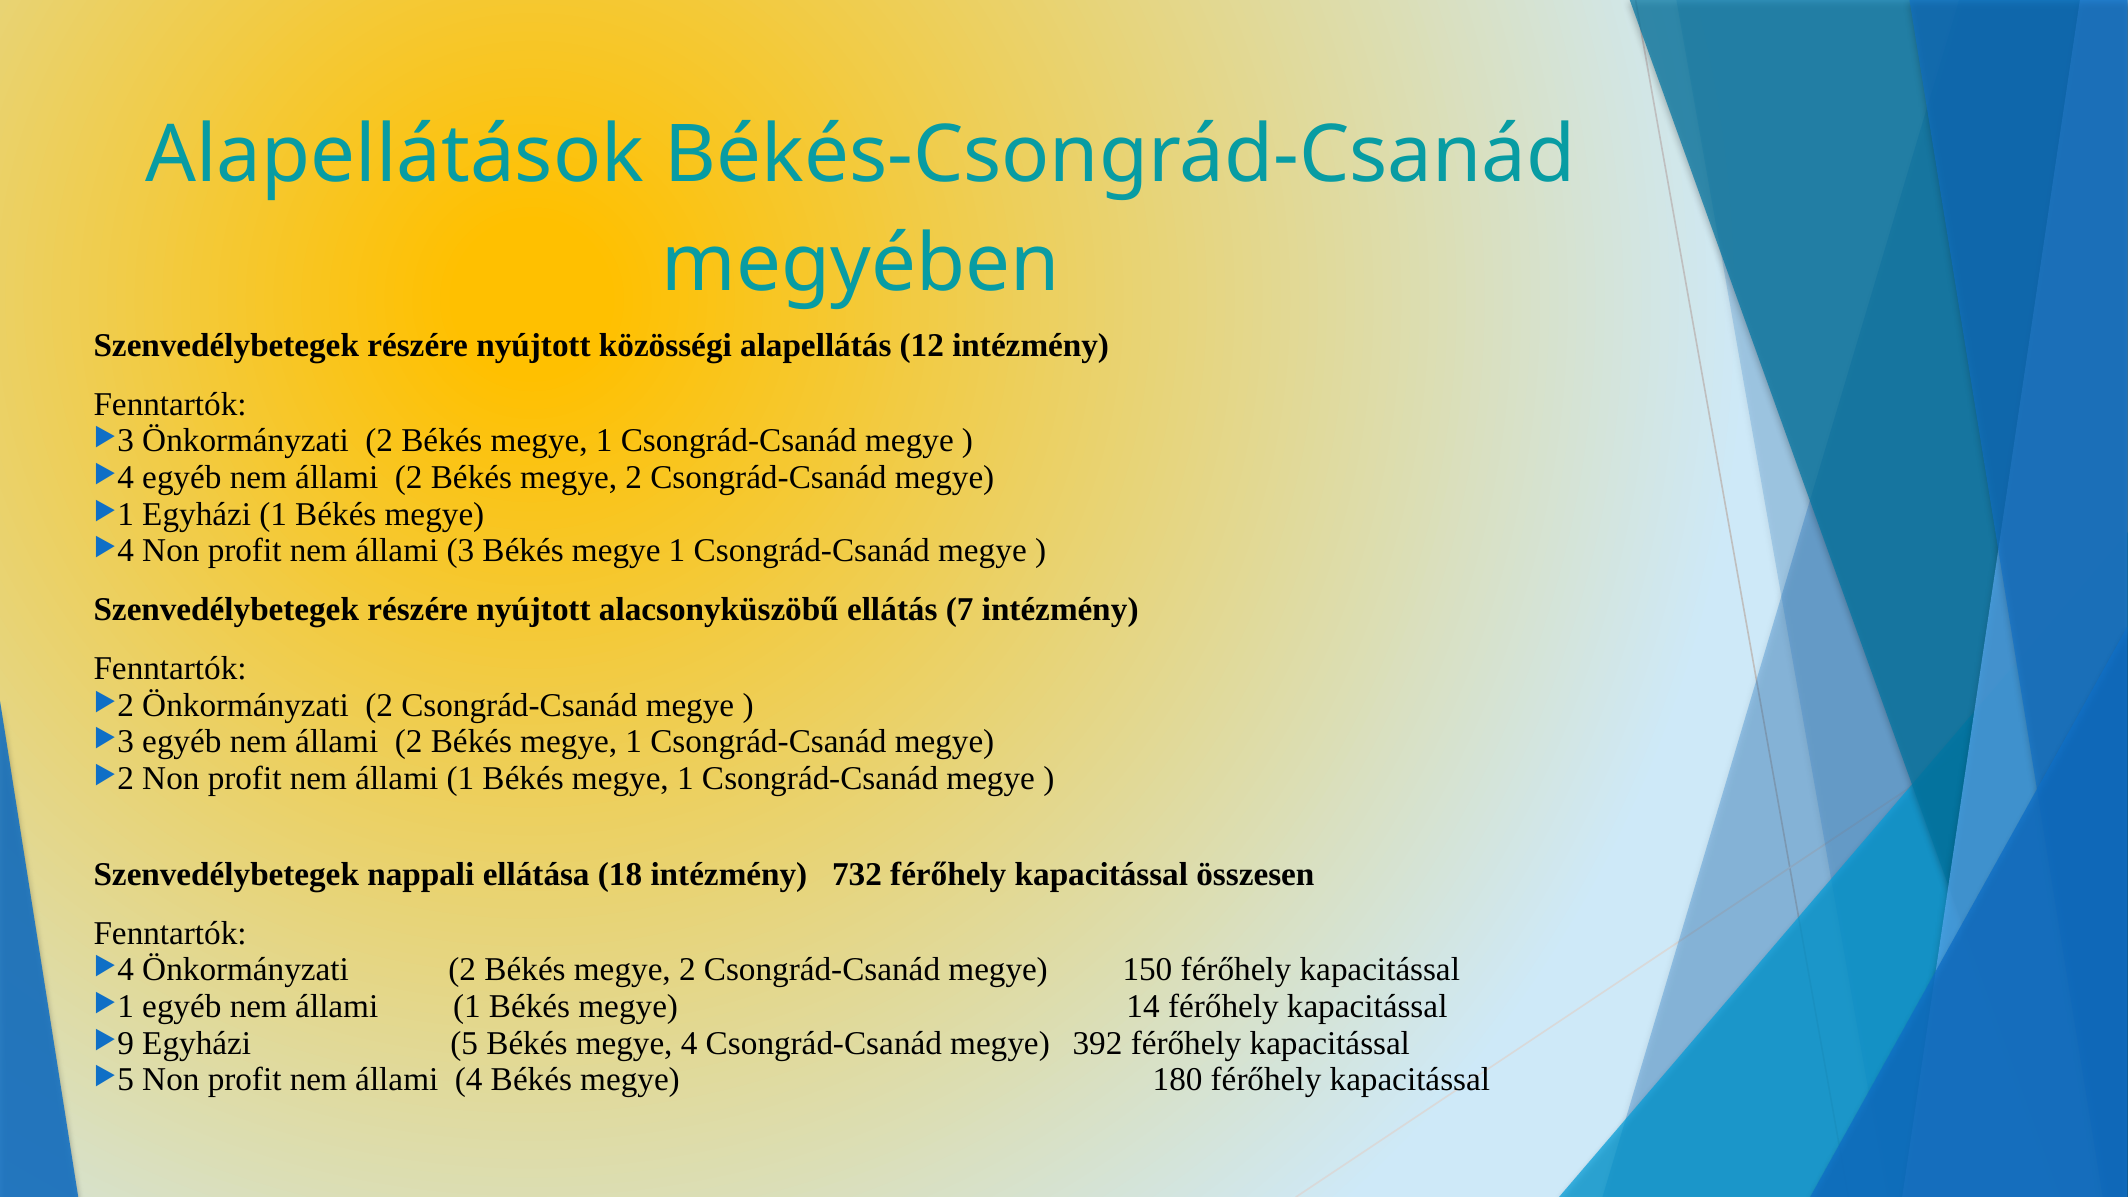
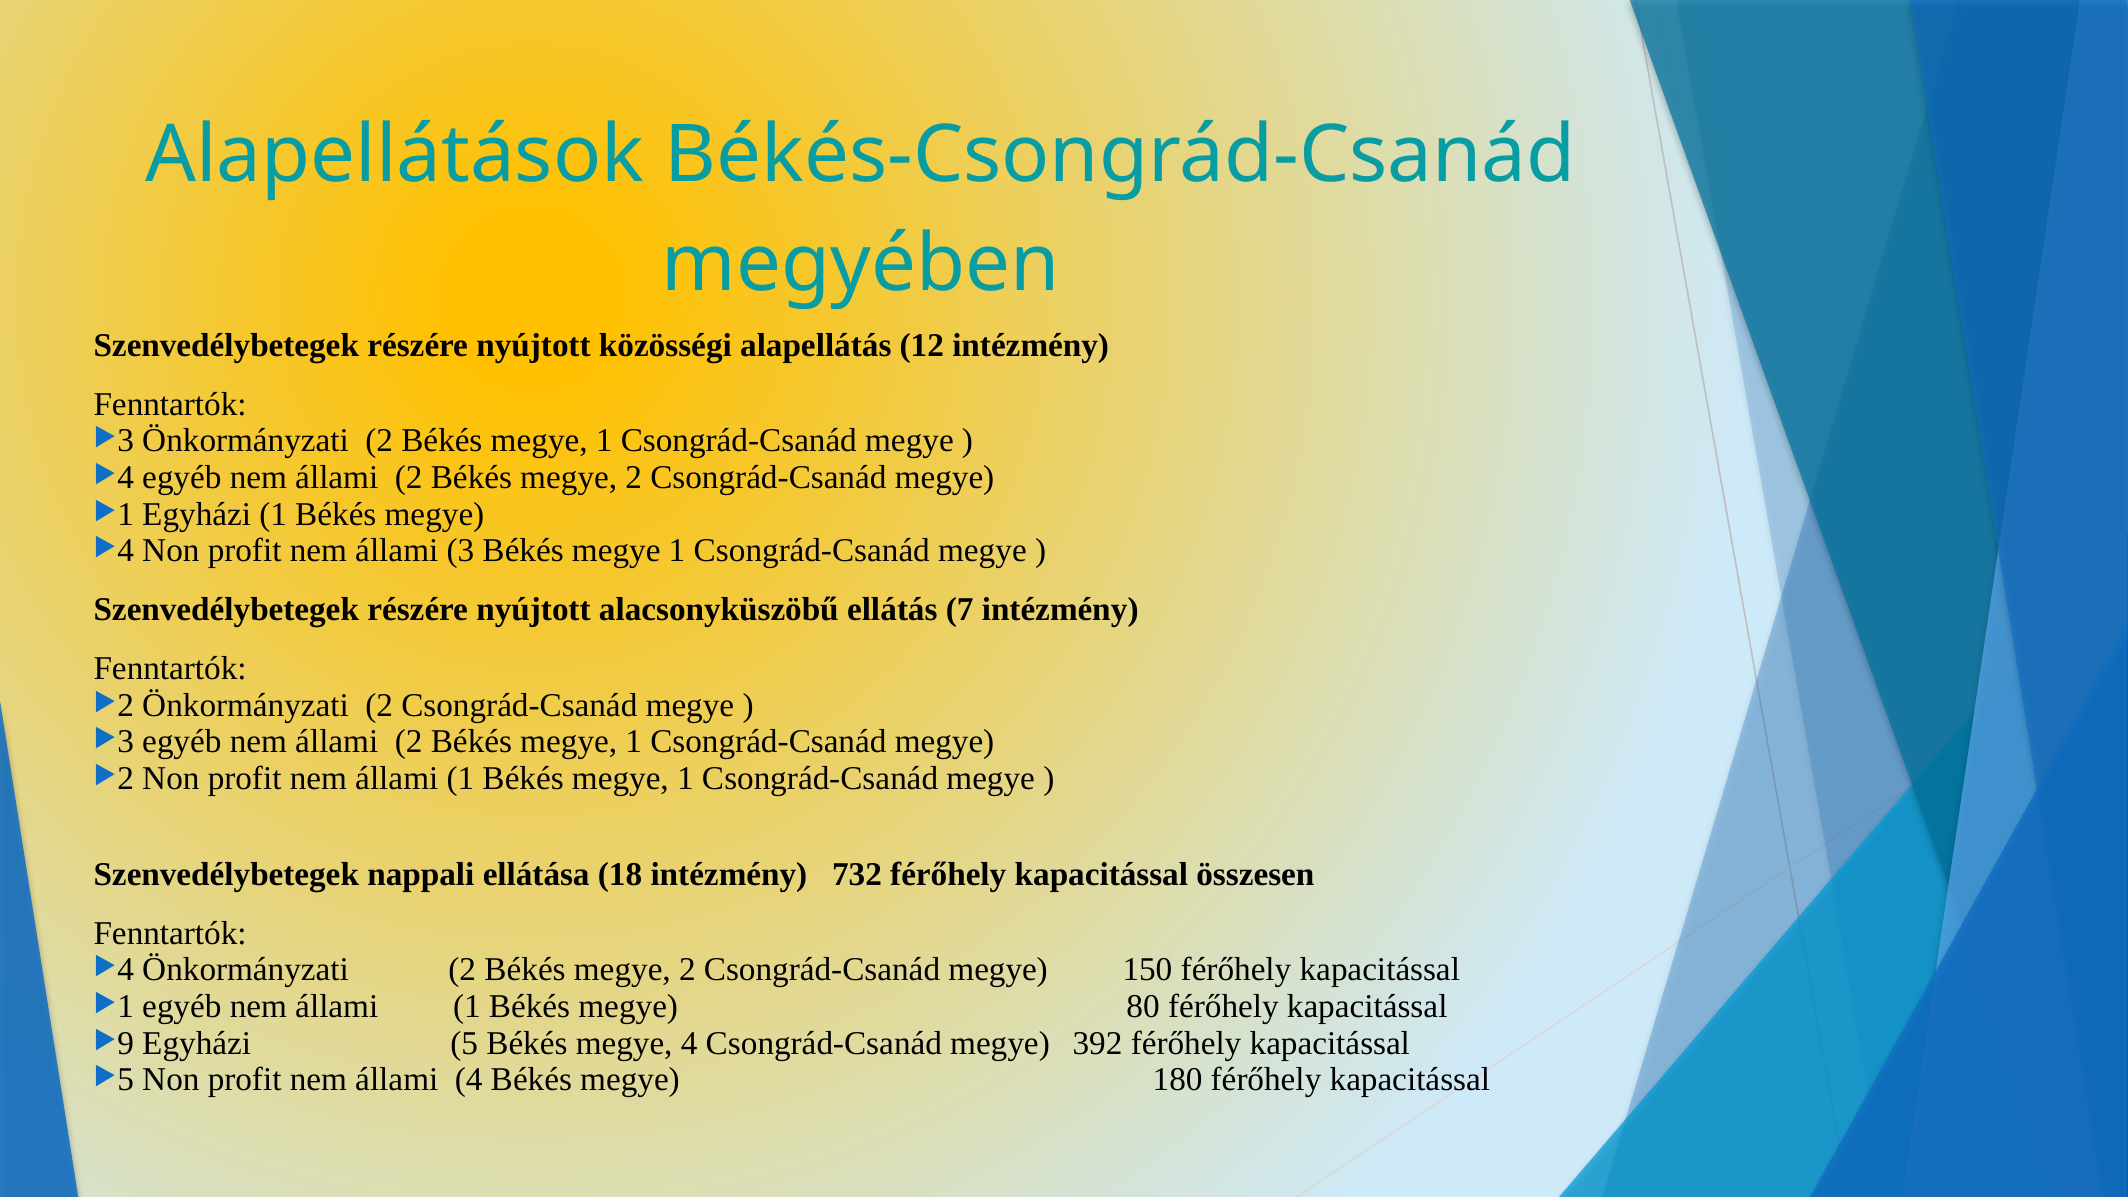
14: 14 -> 80 (1143, 1007)
